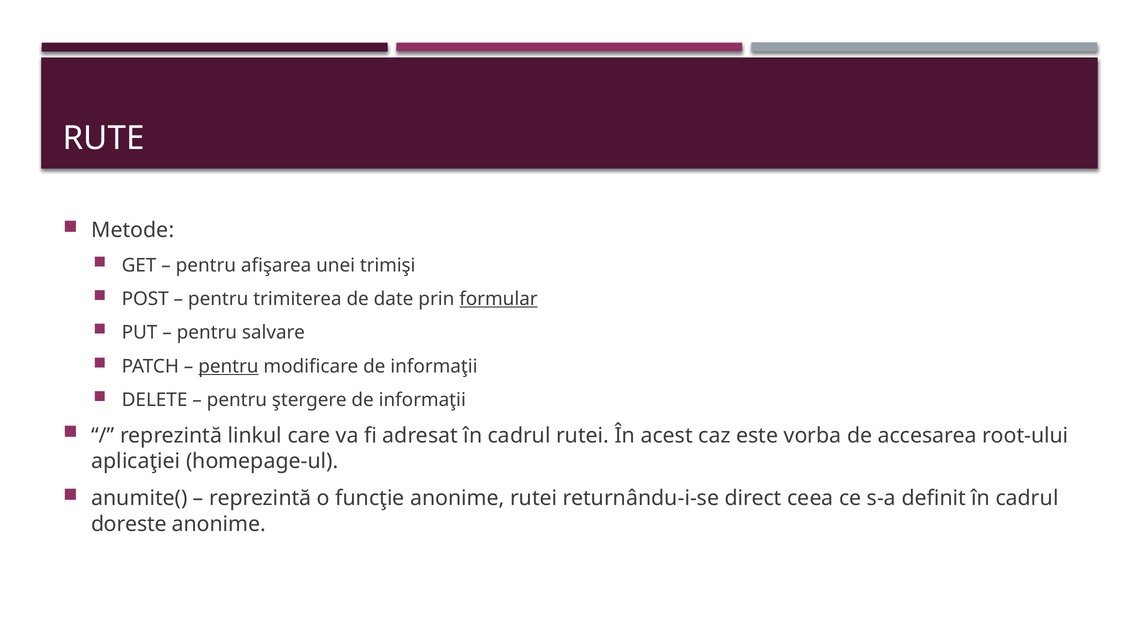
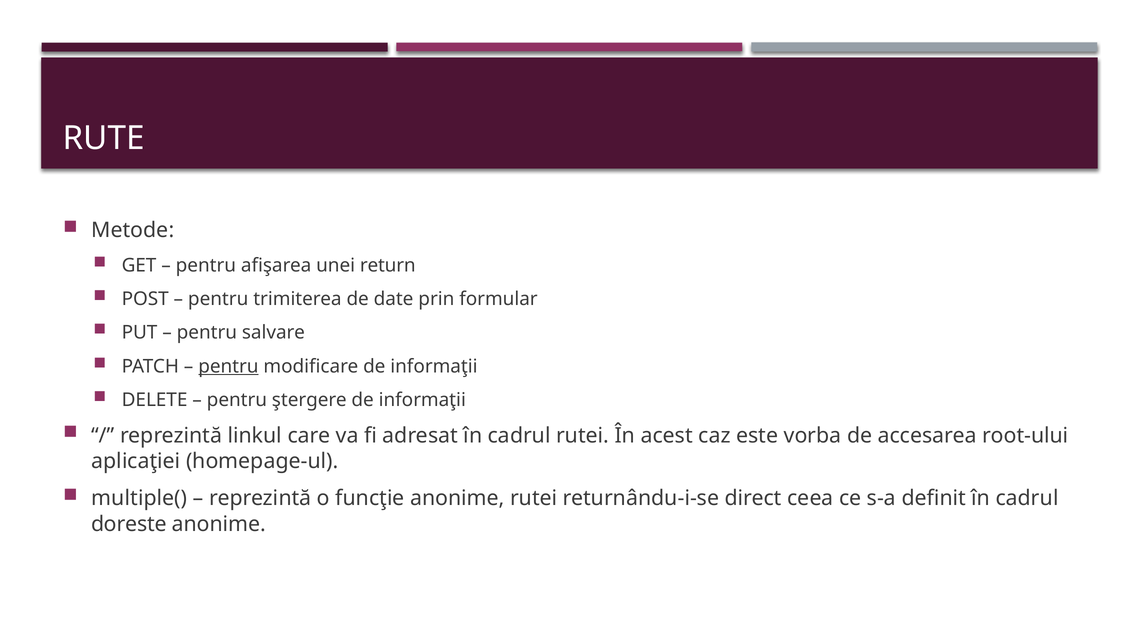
trimişi: trimişi -> return (388, 265)
formular underline: present -> none (499, 299)
anumite(: anumite( -> multiple( (139, 498)
